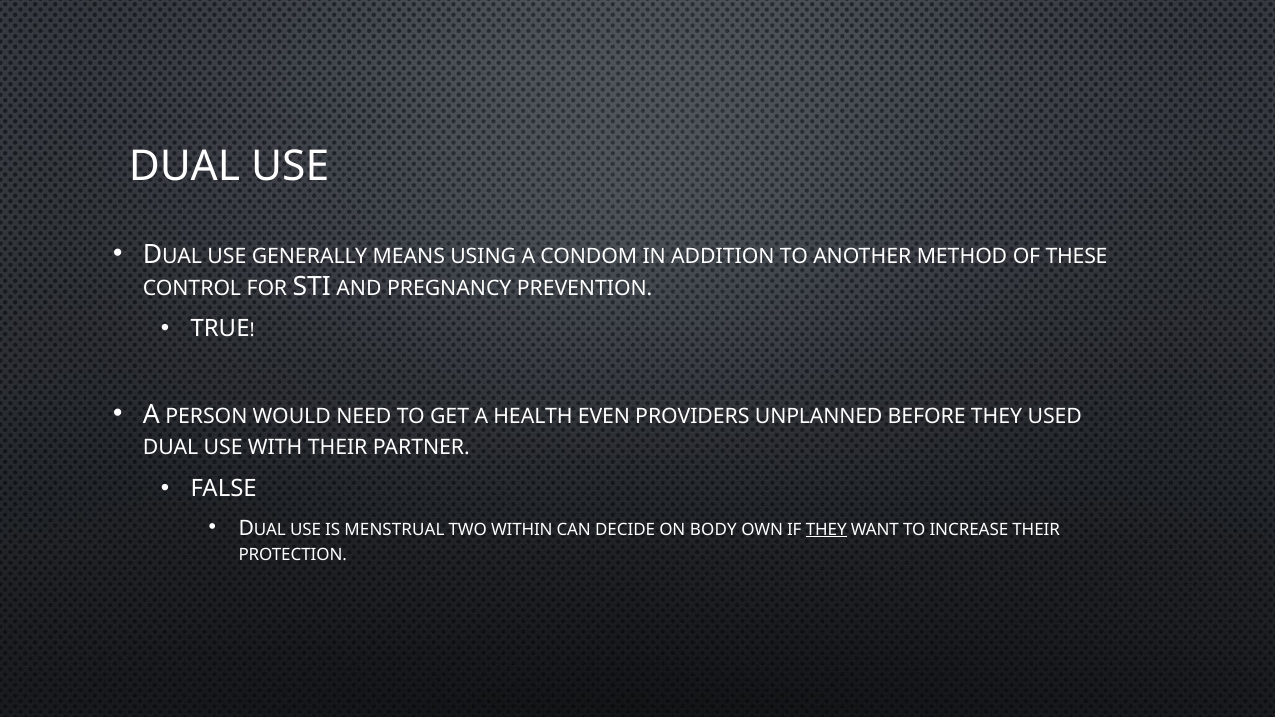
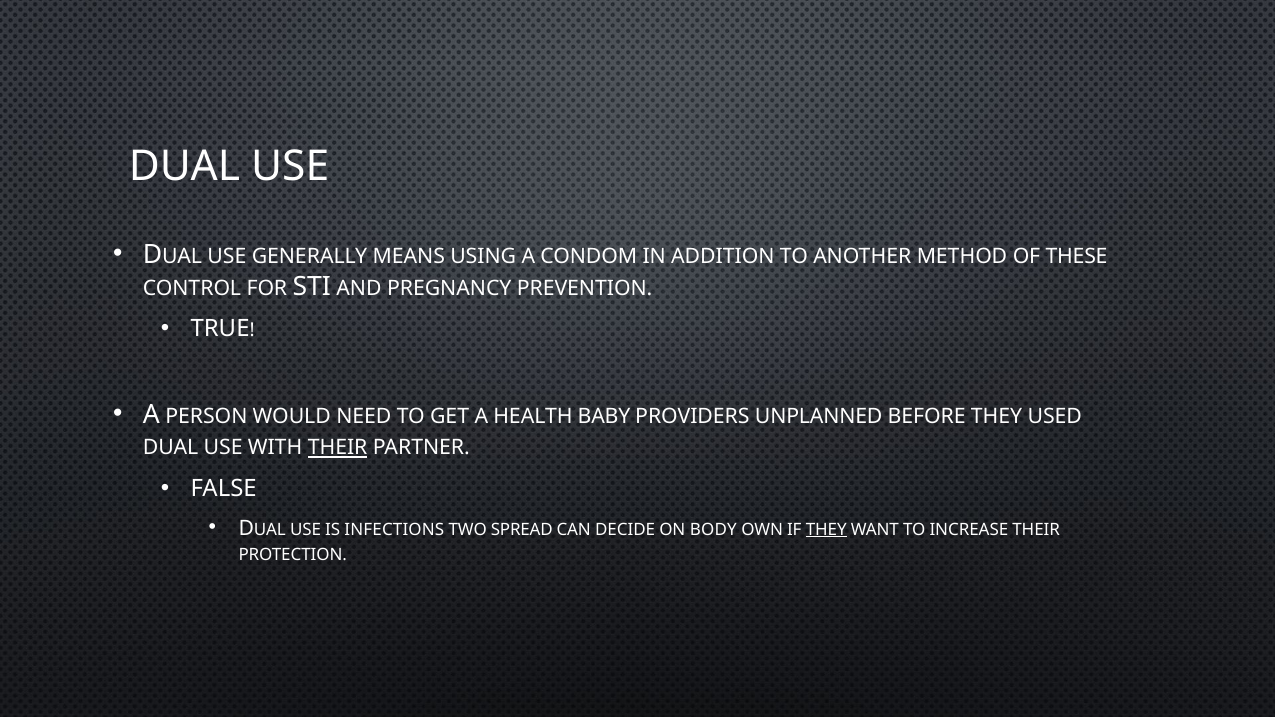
EVEN: EVEN -> BABY (604, 416)
THEIR underline: none -> present (338, 448)
MENSTRUAL: MENSTRUAL -> INFECTIONS (394, 530)
WITHIN: WITHIN -> SPREAD (522, 530)
